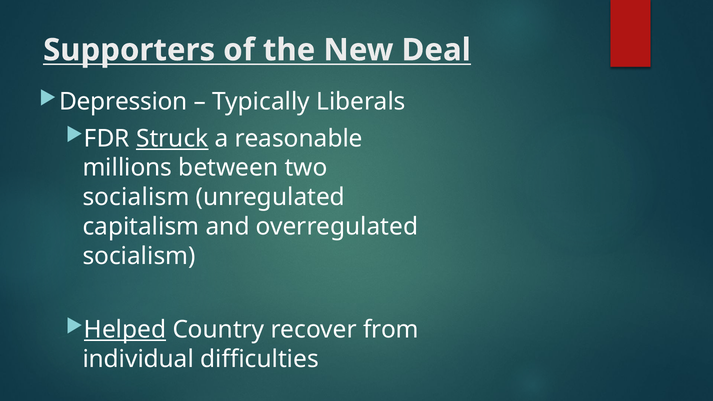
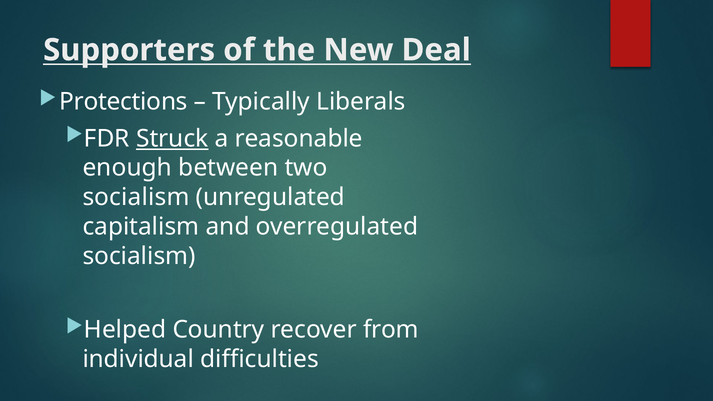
Depression: Depression -> Protections (123, 102)
millions: millions -> enough (127, 168)
Helped underline: present -> none (125, 330)
